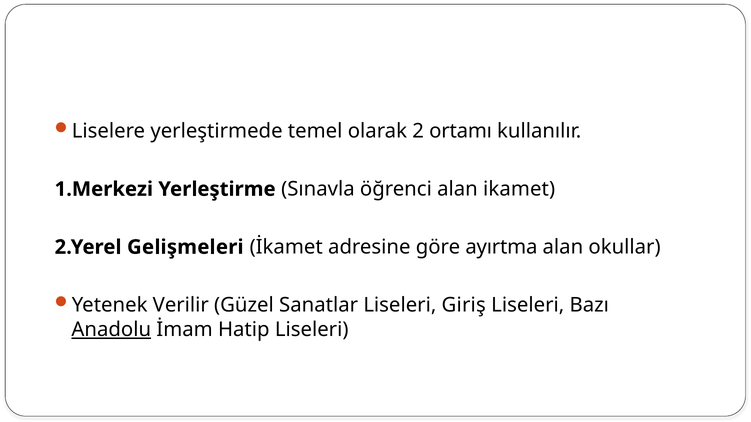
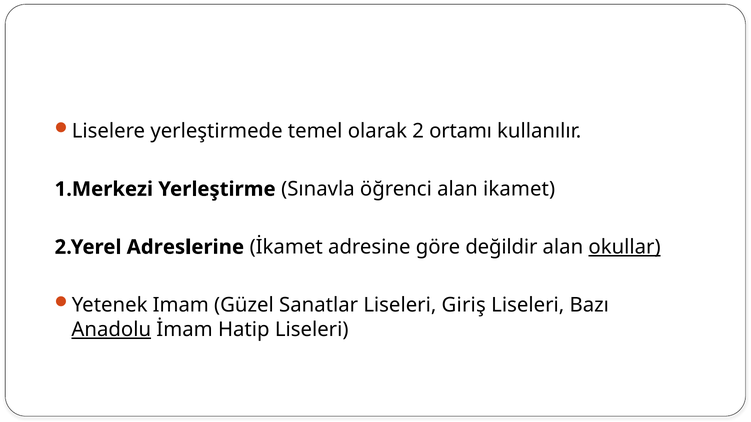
Gelişmeleri: Gelişmeleri -> Adreslerine (185, 247)
ayırtma: ayırtma -> değildir (501, 247)
okullar underline: none -> present (625, 247)
Verilir: Verilir -> Imam (181, 305)
